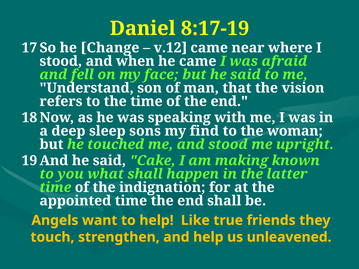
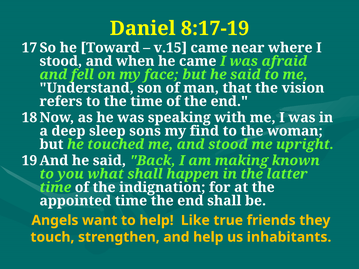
Change: Change -> Toward (110, 48)
v.12: v.12 -> v.15 (170, 48)
Cake: Cake -> Back (153, 161)
unleavened: unleavened -> inhabitants (289, 237)
